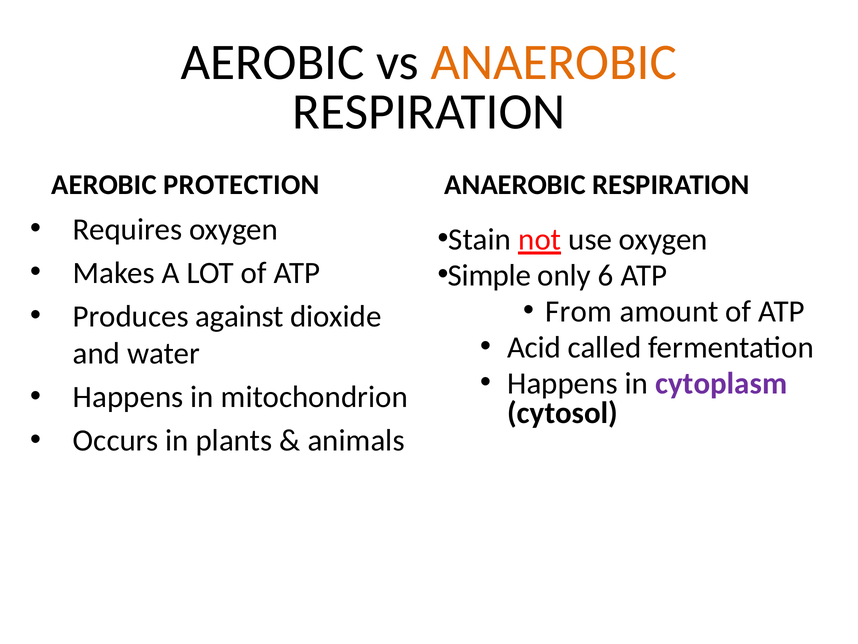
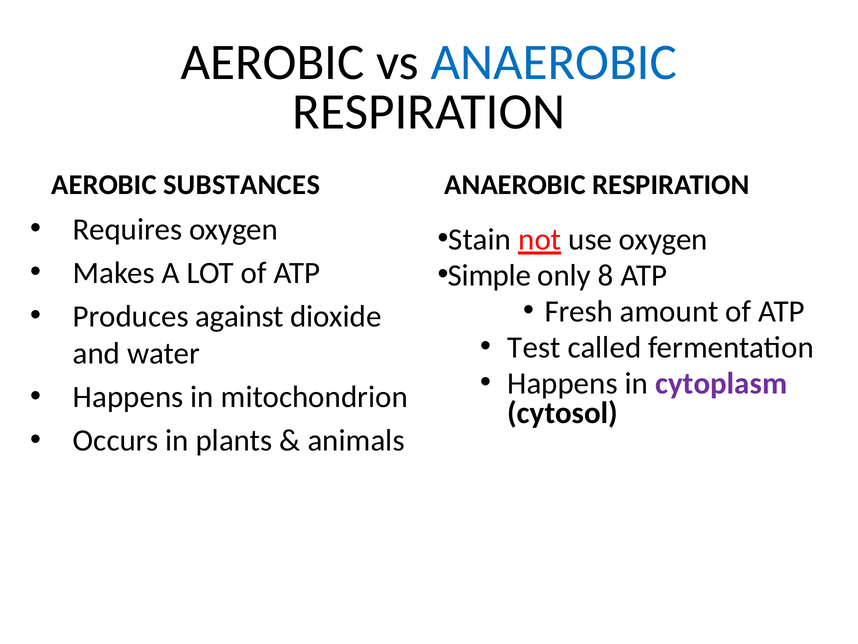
ANAEROBIC colour: orange -> blue (554, 62)
PROTECTION: PROTECTION -> SUBSTANCES (242, 185)
6: 6 -> 8 (606, 275)
From: From -> Fresh (579, 311)
Acid: Acid -> Test (534, 347)
